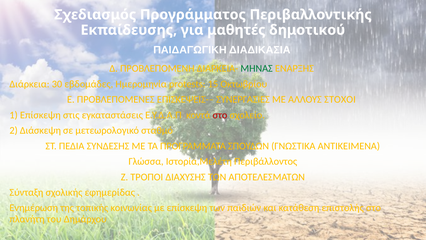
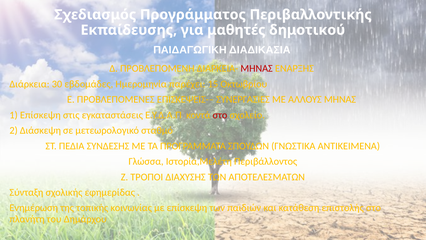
ΜΗΝΑΣ colour: green -> red (257, 68)
protests: protests -> παρέχει (187, 84)
ΑΛΛΟΥΣ ΣΤΟΧΟΙ: ΣΤΟΧΟΙ -> ΜΗΝΑΣ (340, 99)
